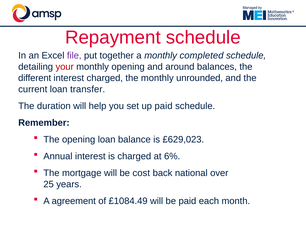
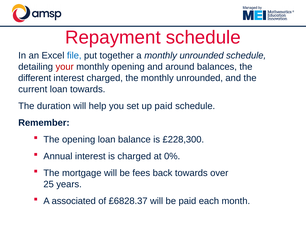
file colour: purple -> blue (74, 55)
a monthly completed: completed -> unrounded (202, 55)
loan transfer: transfer -> towards (88, 89)
£629,023: £629,023 -> £228,300 (183, 139)
6%: 6% -> 0% (172, 156)
cost: cost -> fees (141, 173)
back national: national -> towards (191, 173)
agreement: agreement -> associated (74, 201)
£1084.49: £1084.49 -> £6828.37 (128, 201)
